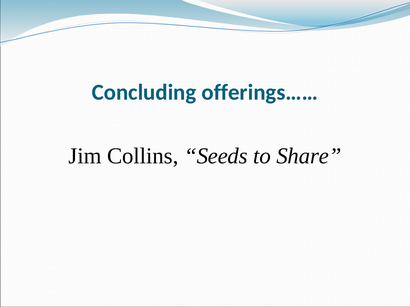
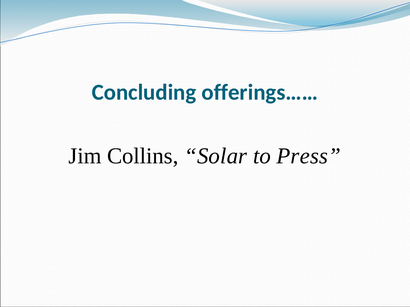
Seeds: Seeds -> Solar (216, 156)
Share: Share -> Press (309, 156)
